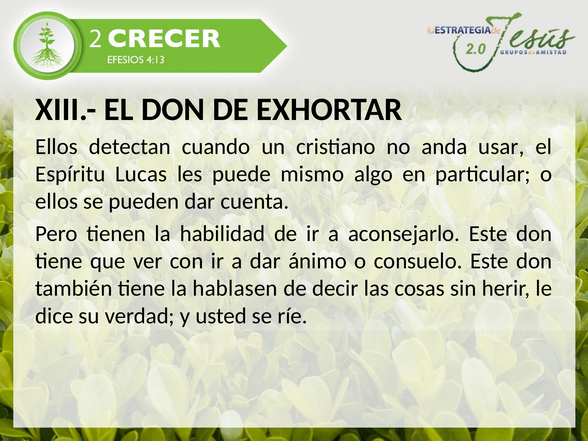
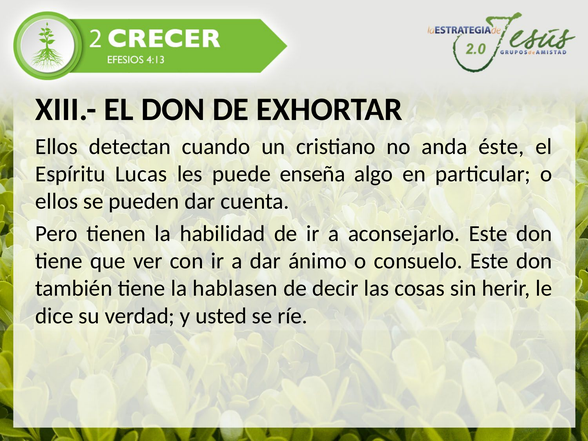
usar: usar -> éste (501, 147)
mismo: mismo -> enseña (313, 174)
